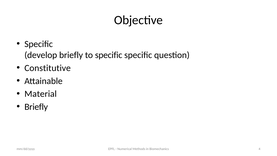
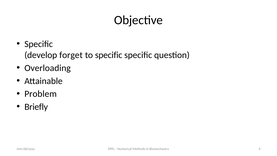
develop briefly: briefly -> forget (71, 55)
Constitutive: Constitutive -> Overloading (48, 68)
Material: Material -> Problem (41, 94)
